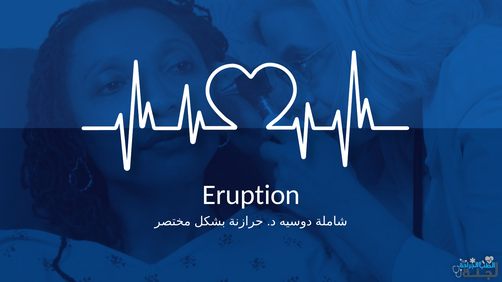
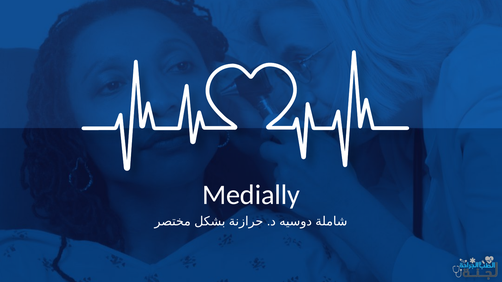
Eruption: Eruption -> Medially (251, 195)
